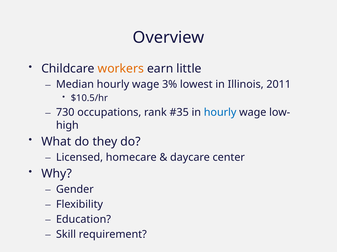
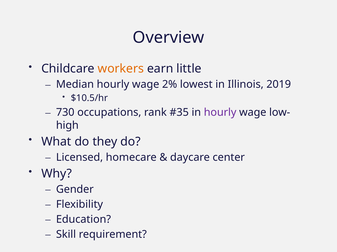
3%: 3% -> 2% (170, 85)
2011: 2011 -> 2019 (279, 85)
hourly colour: blue -> purple (220, 113)
